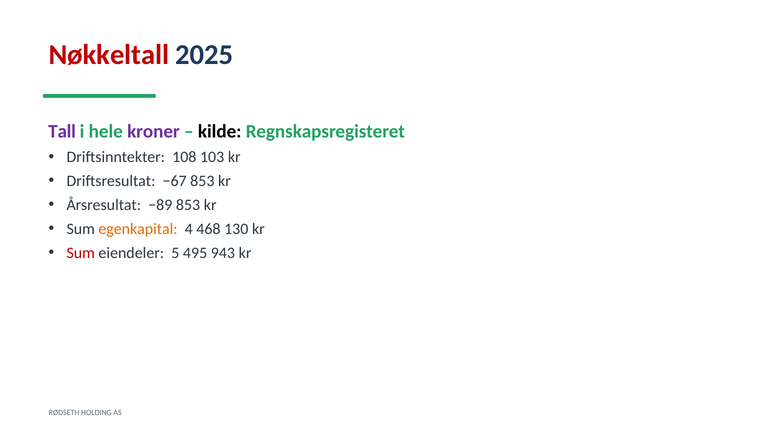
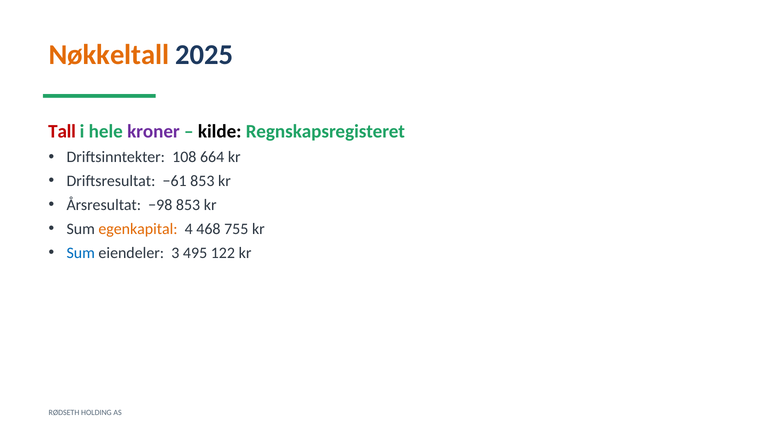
Nøkkeltall colour: red -> orange (109, 55)
Tall colour: purple -> red (62, 132)
103: 103 -> 664 (212, 157)
−67: −67 -> −61 (175, 181)
−89: −89 -> −98 (160, 205)
130: 130 -> 755 (236, 229)
Sum colour: red -> blue (81, 253)
5: 5 -> 3 (175, 253)
943: 943 -> 122 (223, 253)
